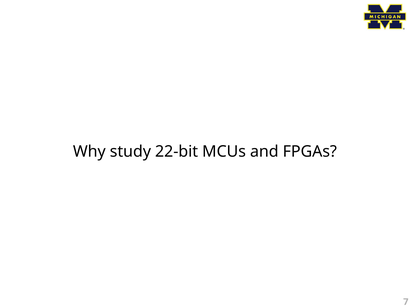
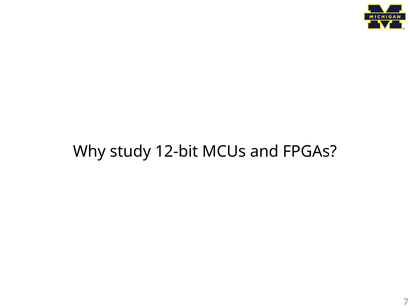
22-bit: 22-bit -> 12-bit (177, 151)
